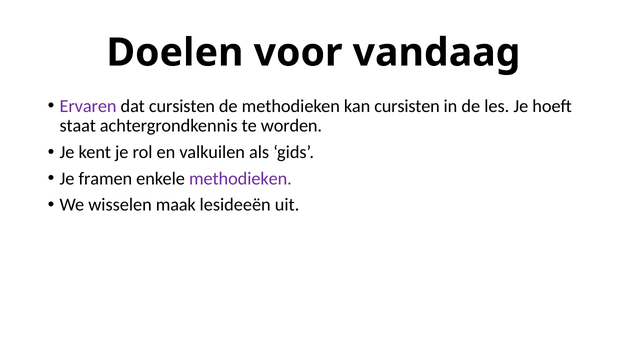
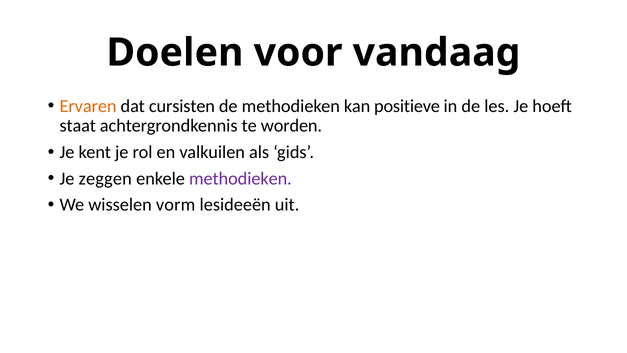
Ervaren colour: purple -> orange (88, 106)
kan cursisten: cursisten -> positieve (407, 106)
framen: framen -> zeggen (105, 178)
maak: maak -> vorm (176, 205)
